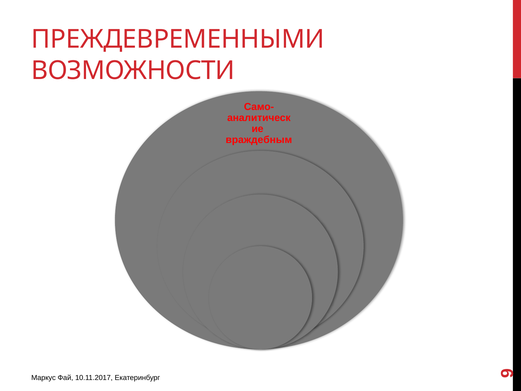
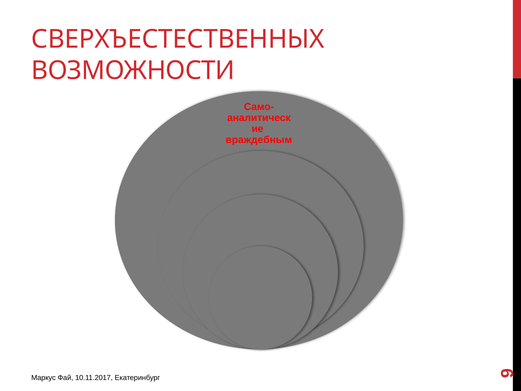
ПРЕЖДЕВРЕМЕННЫМИ: ПРЕЖДЕВРЕМЕННЫМИ -> СВЕРХЪЕСТЕСТВЕННЫХ (178, 39)
